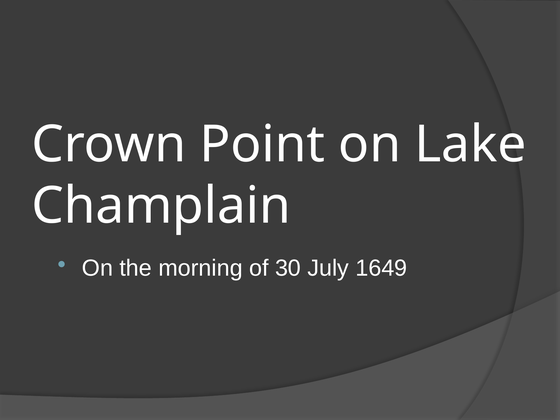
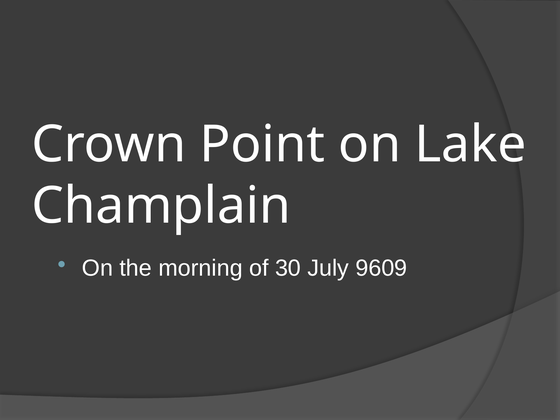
1649: 1649 -> 9609 (381, 268)
